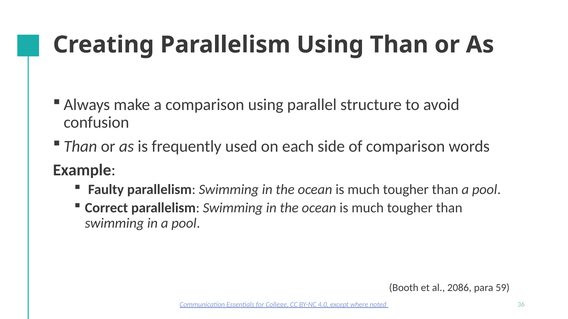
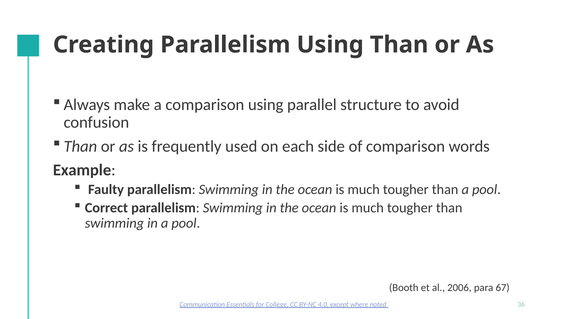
2086: 2086 -> 2006 (459, 288)
59: 59 -> 67 (503, 288)
